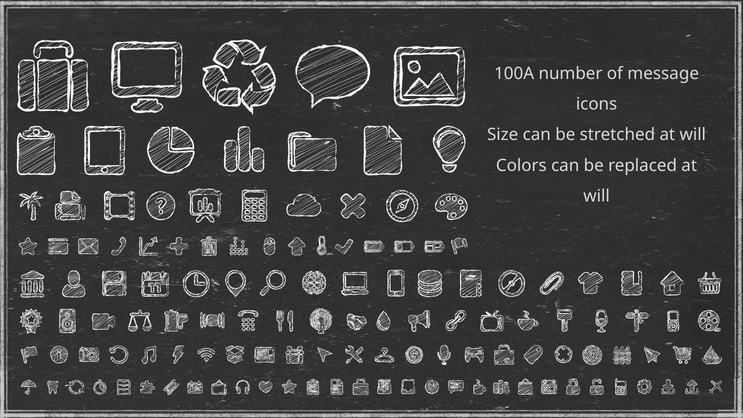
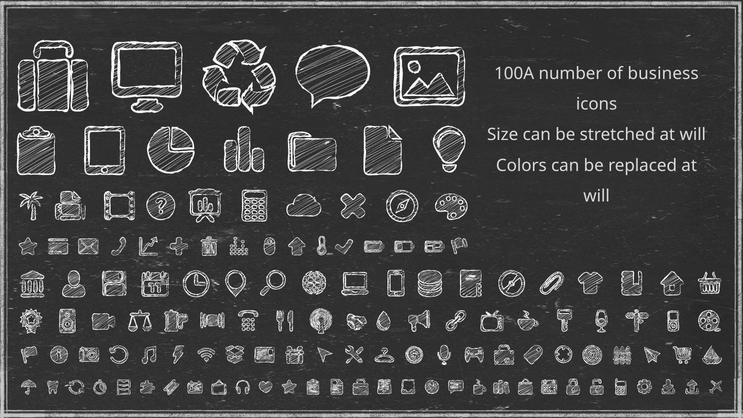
message: message -> business (663, 74)
